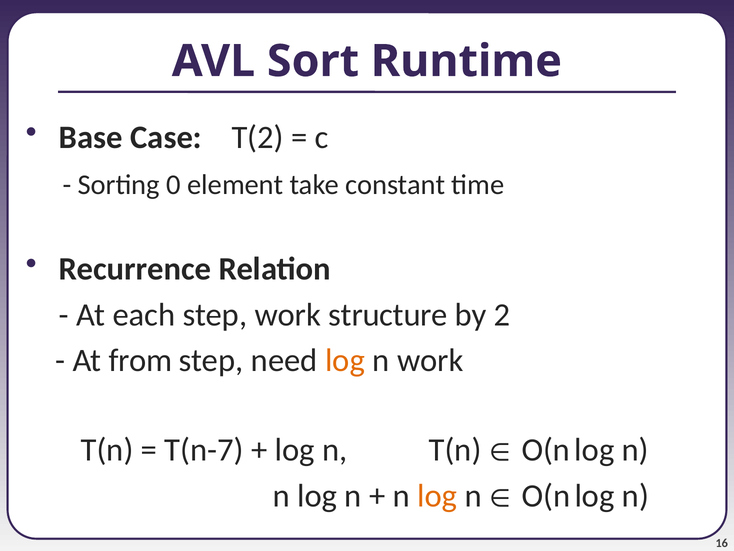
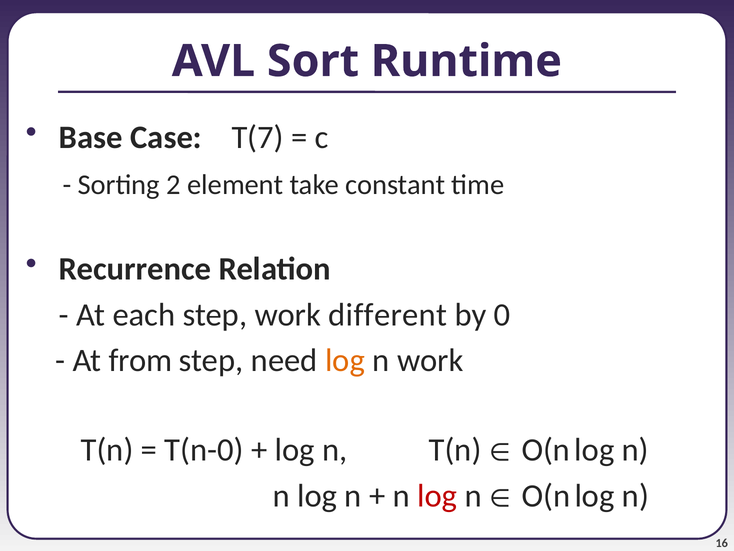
T(2: T(2 -> T(7 (258, 138)
0: 0 -> 2 (174, 185)
structure: structure -> different (388, 315)
2: 2 -> 0 (502, 315)
T(n-7: T(n-7 -> T(n-0 (204, 450)
log colour: orange -> red (437, 495)
